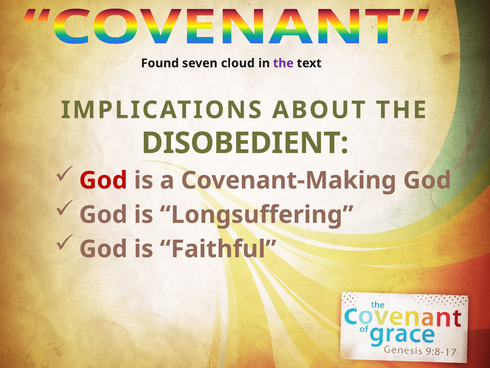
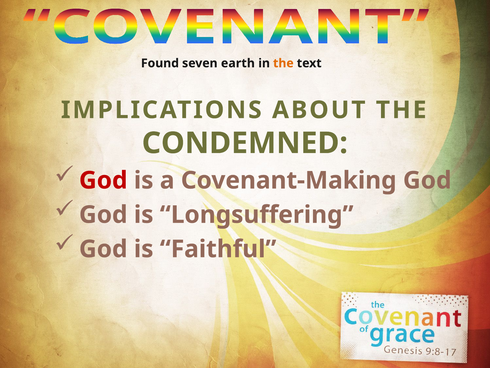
cloud: cloud -> earth (238, 63)
the colour: purple -> orange (283, 63)
DISOBEDIENT: DISOBEDIENT -> CONDEMNED (245, 143)
